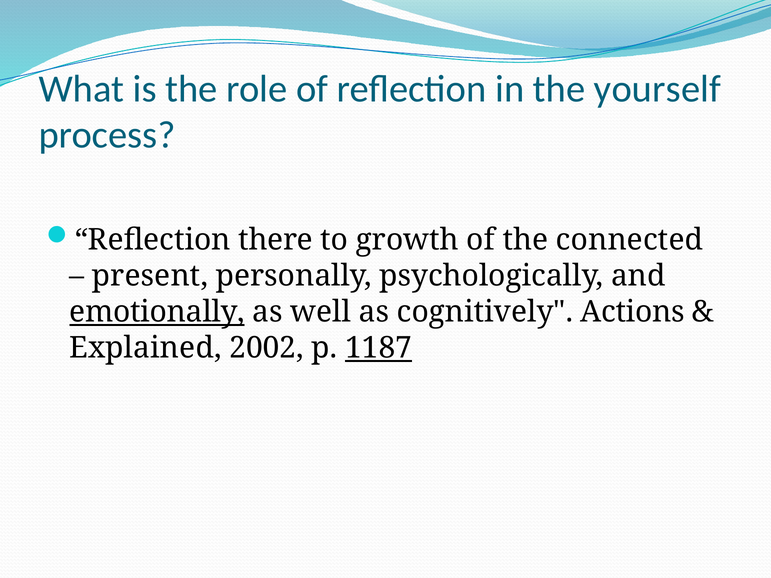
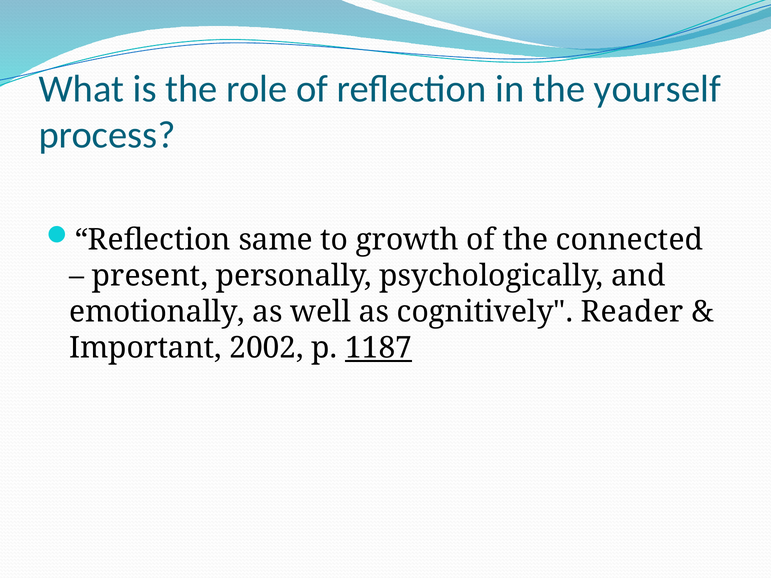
there: there -> same (276, 240)
emotionally underline: present -> none (157, 312)
Actions: Actions -> Reader (632, 312)
Explained: Explained -> Important (146, 348)
